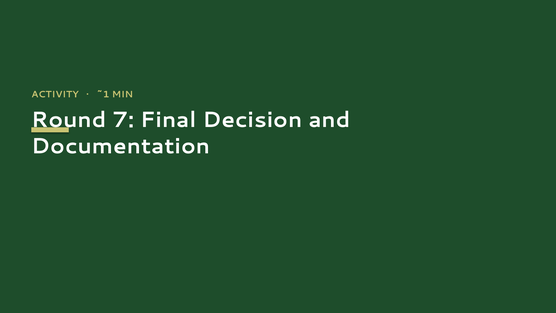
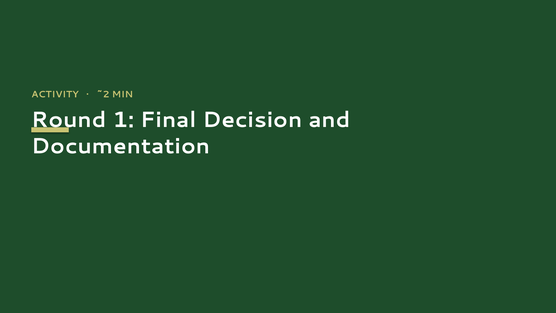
~1: ~1 -> ~2 (103, 94)
7: 7 -> 1 (123, 120)
